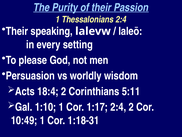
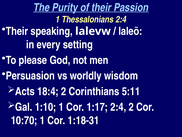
10:49: 10:49 -> 10:70 (24, 120)
